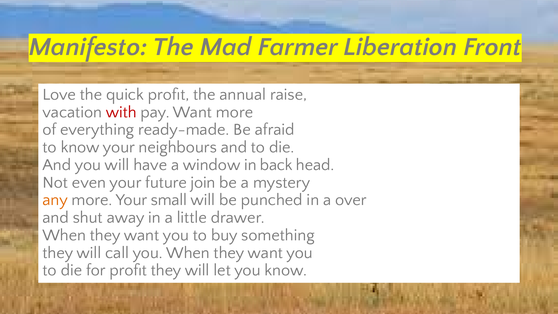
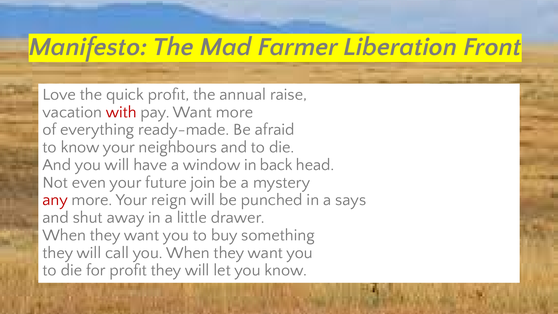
any colour: orange -> red (55, 200)
small: small -> reign (169, 200)
over: over -> says (351, 200)
